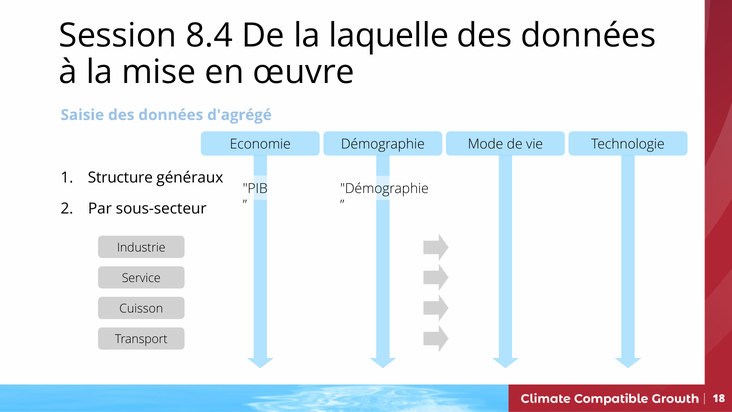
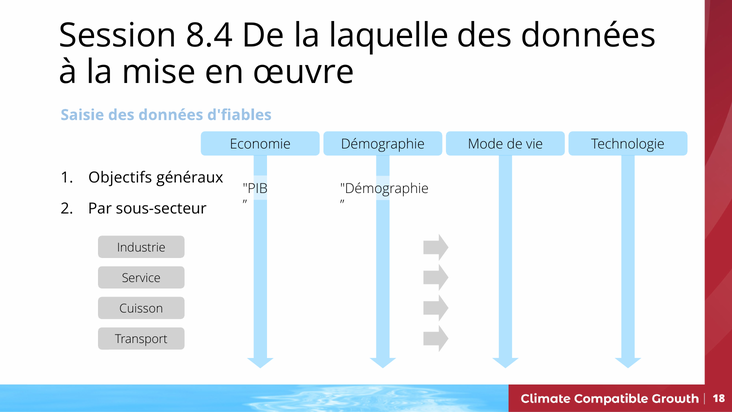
d'agrégé: d'agrégé -> d'fiables (239, 115)
Structure: Structure -> Objectifs (120, 177)
